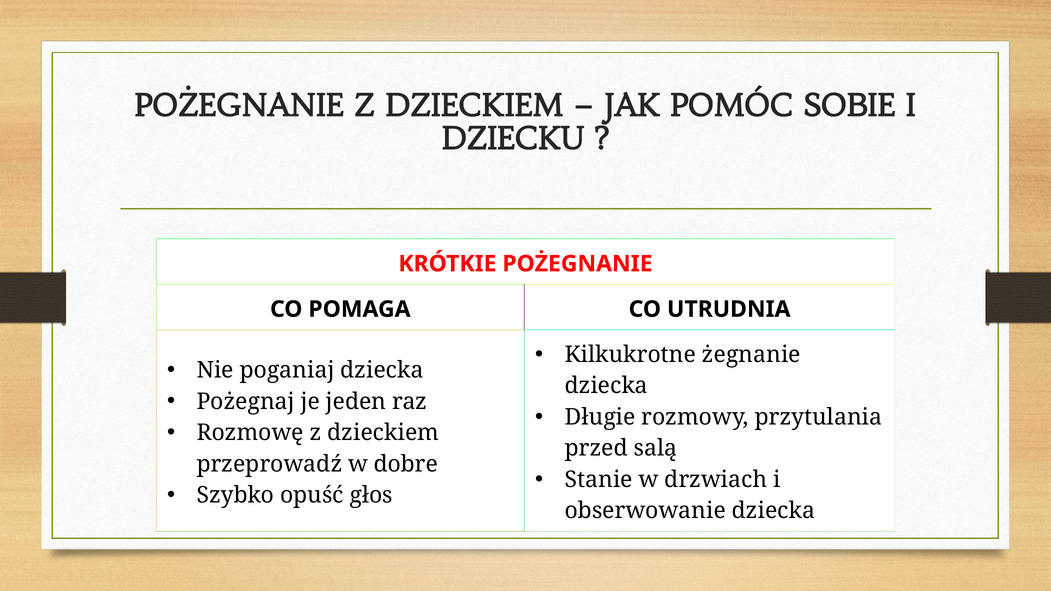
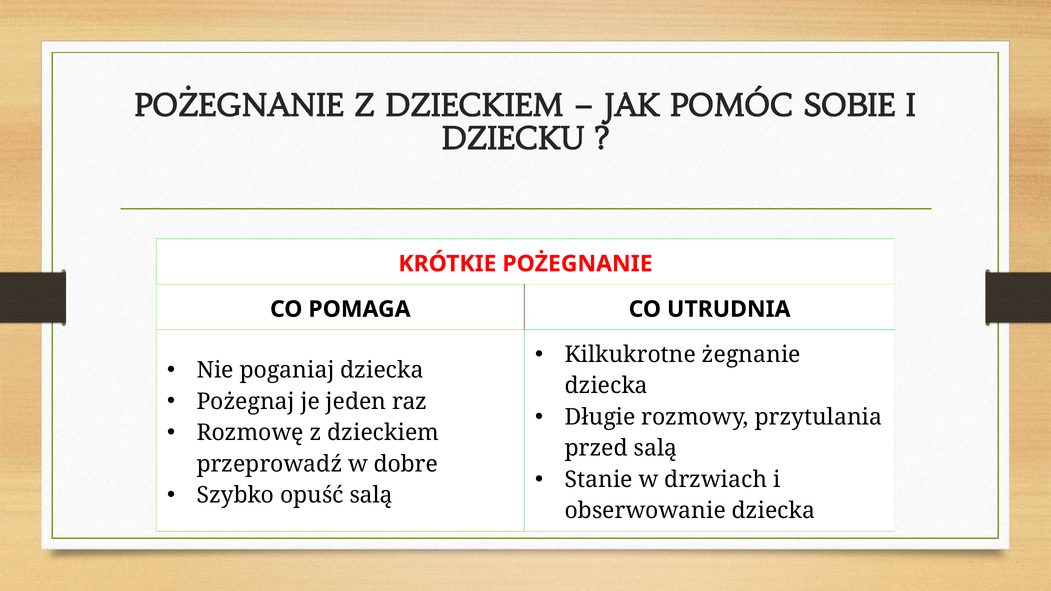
opuść głos: głos -> salą (371, 495)
